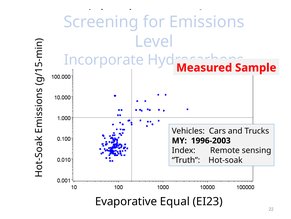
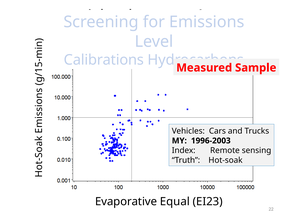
Incorporate: Incorporate -> Calibrations (104, 60)
